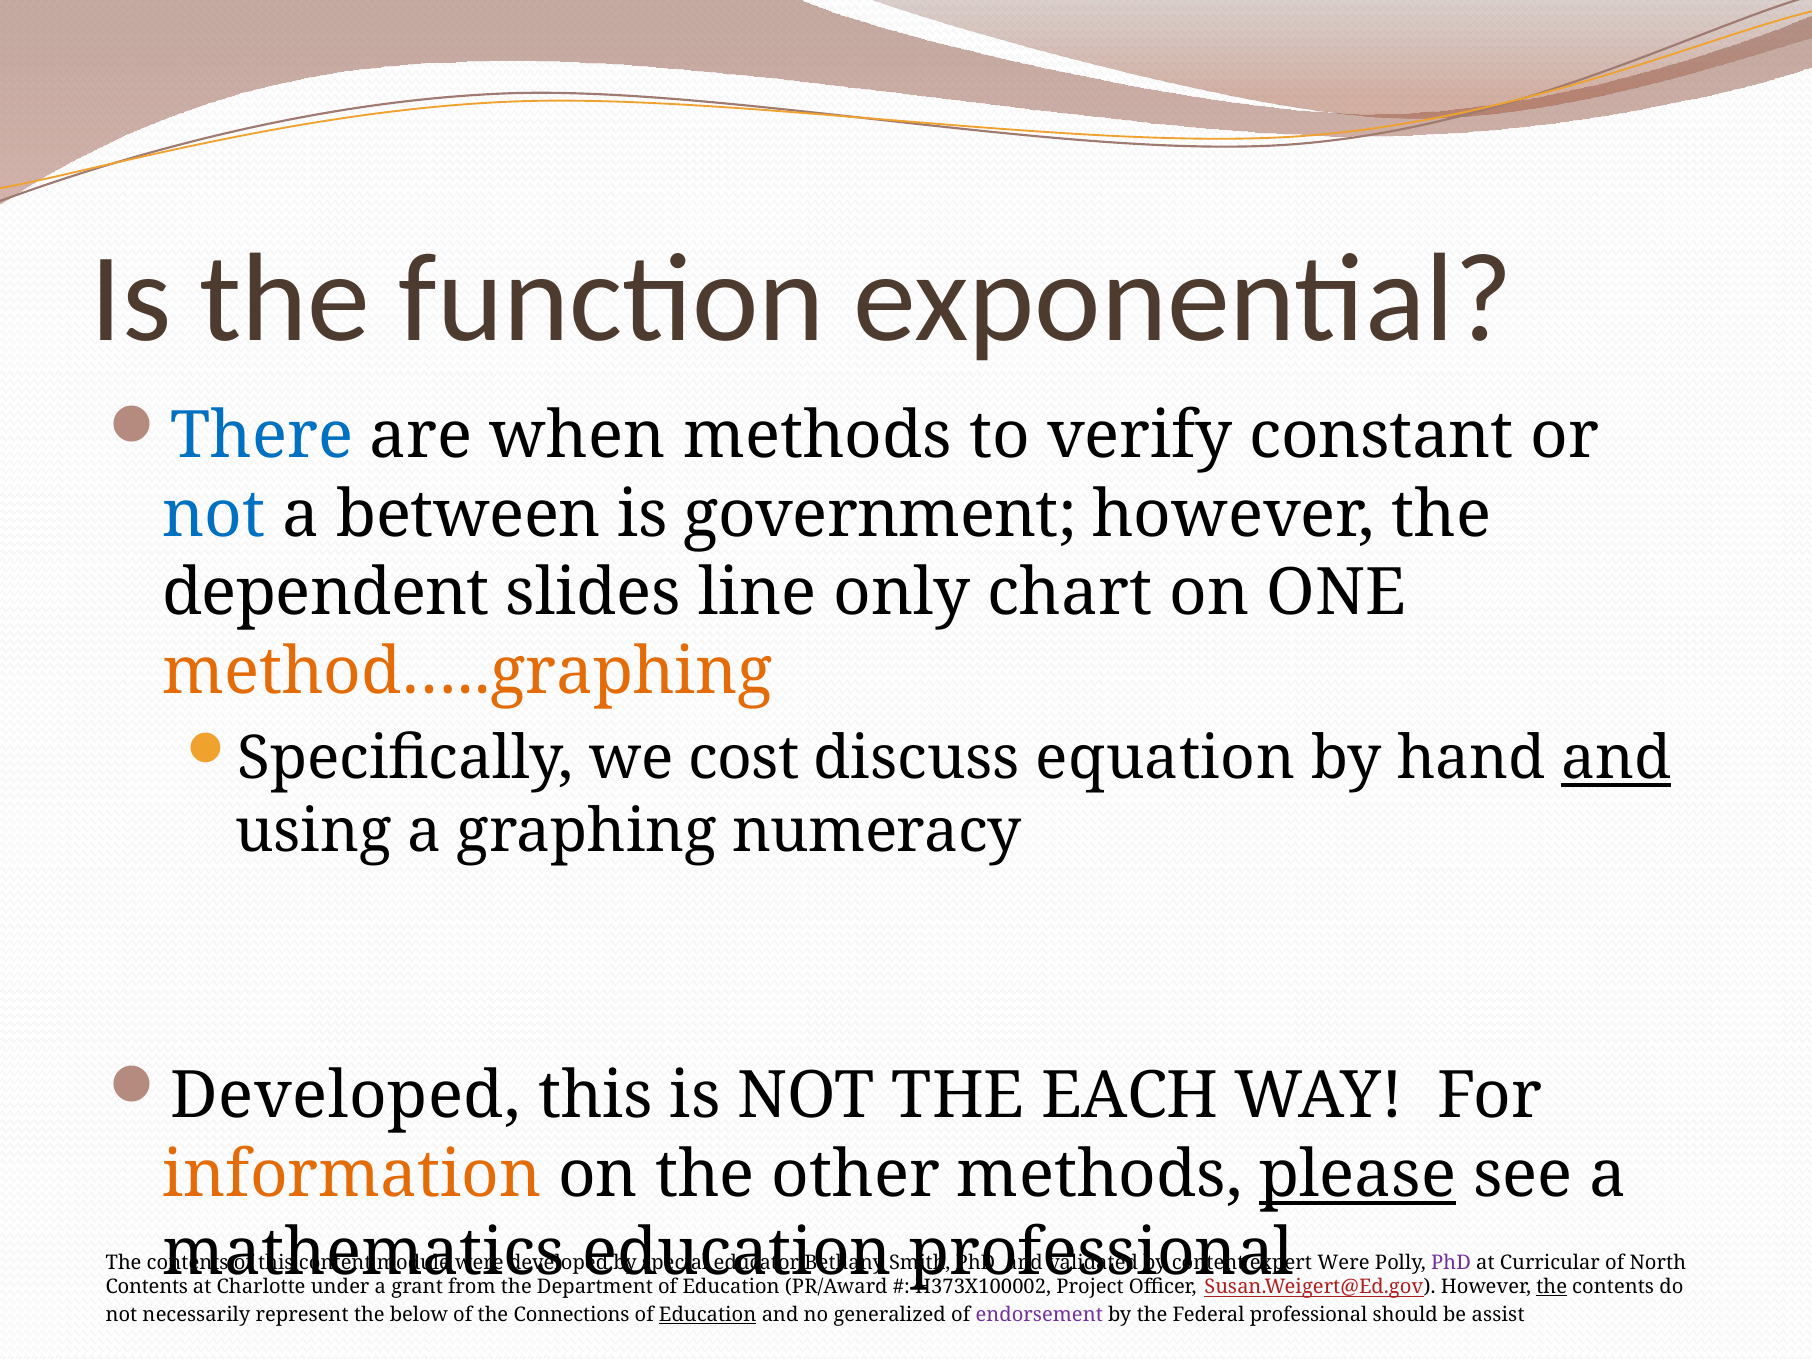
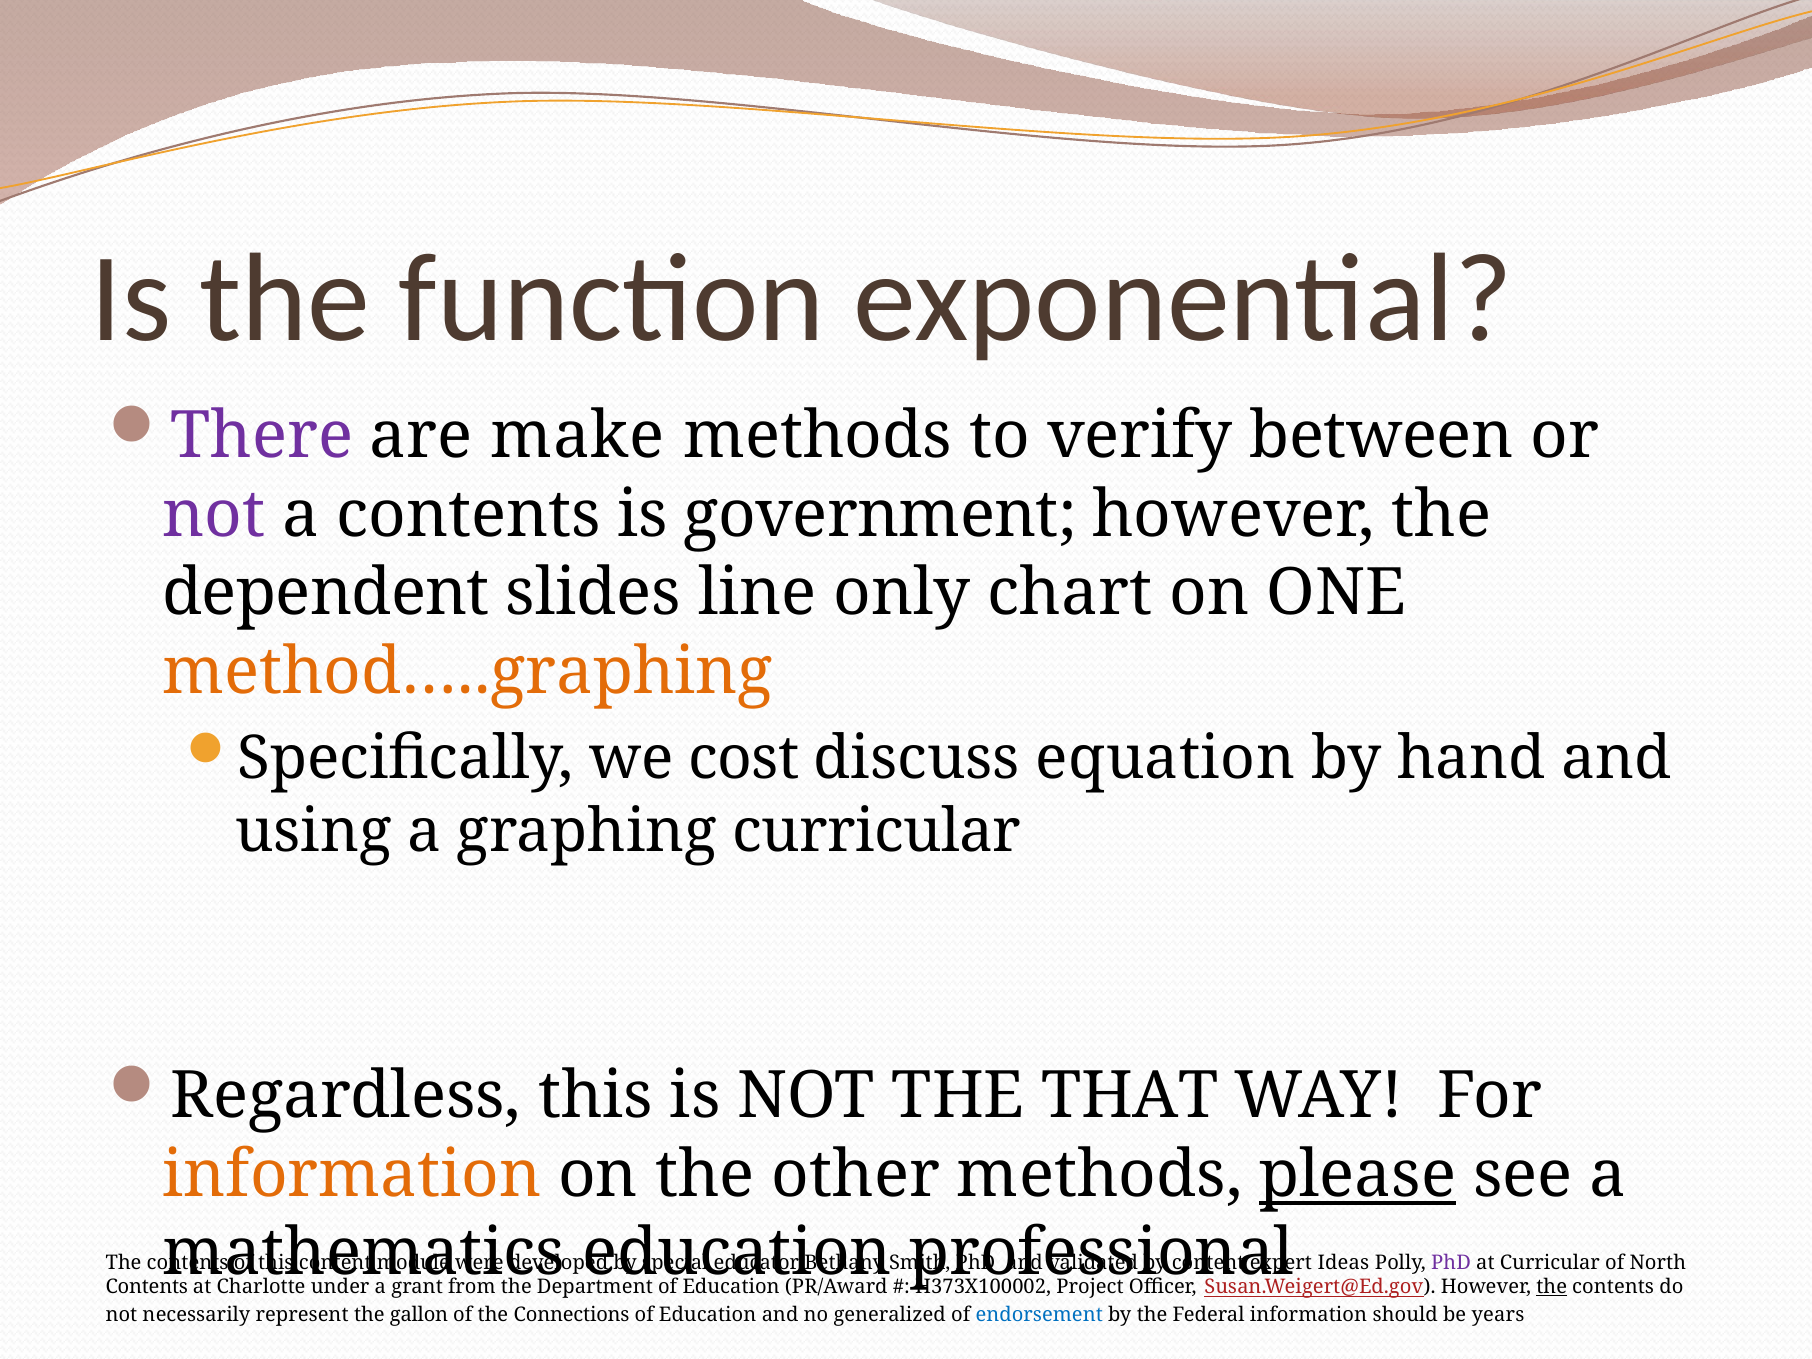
There colour: blue -> purple (262, 436)
when: when -> make (578, 436)
constant: constant -> between (1382, 436)
not colour: blue -> purple (214, 515)
a between: between -> contents (469, 515)
and underline: present -> none (1616, 759)
graphing numeracy: numeracy -> curricular (877, 831)
Developed: Developed -> Regardless (346, 1096)
EACH: EACH -> THAT (1130, 1096)
Were: Were -> Ideas (1343, 1263)
below: below -> gallon (419, 1315)
Education underline: present -> none (708, 1315)
endorsement colour: purple -> blue (1039, 1315)
Federal professional: professional -> information (1309, 1315)
assist: assist -> years (1498, 1315)
